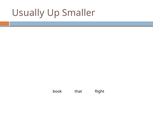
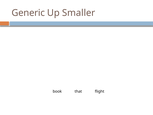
Usually: Usually -> Generic (28, 13)
